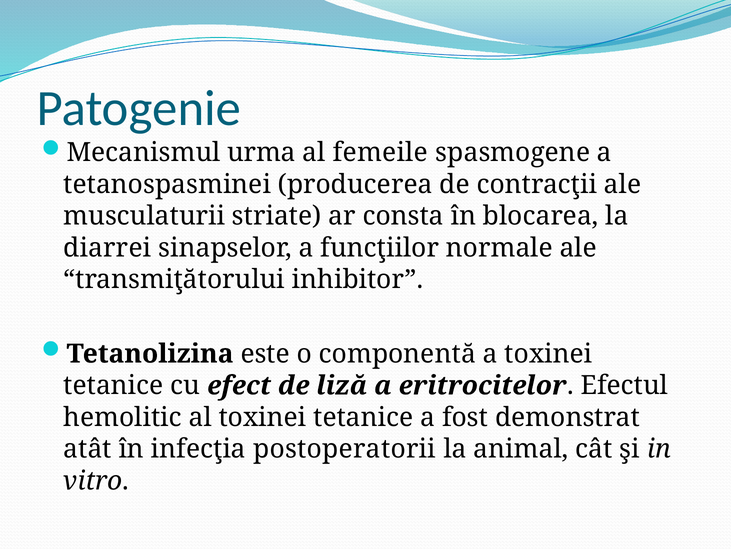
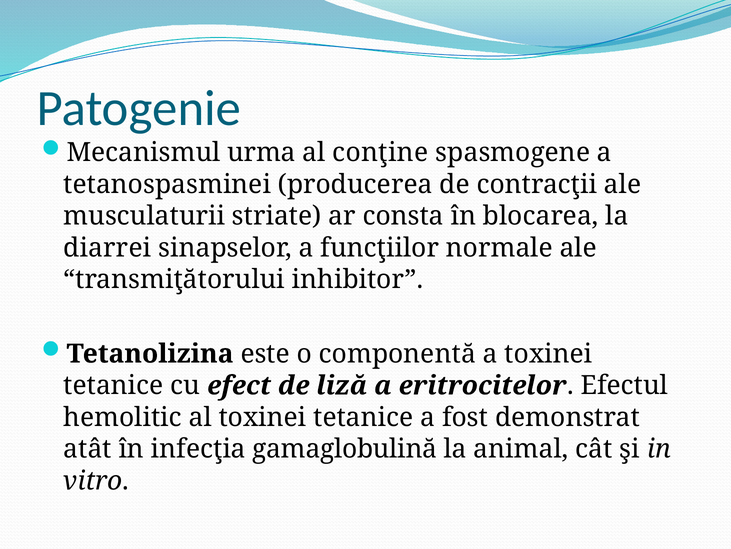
femeile: femeile -> conţine (380, 152)
postoperatorii: postoperatorii -> gamaglobulină (345, 449)
